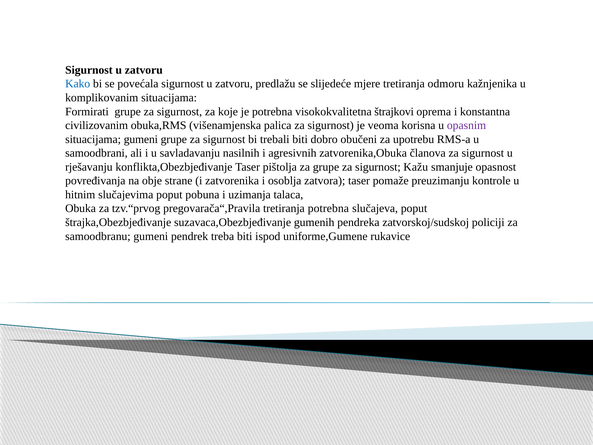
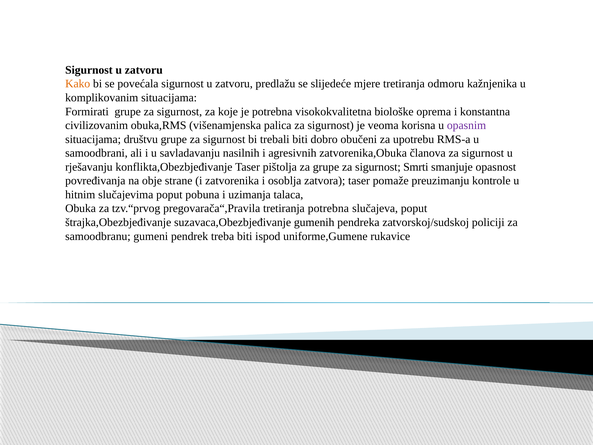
Kako colour: blue -> orange (78, 84)
štrajkovi: štrajkovi -> biološke (394, 111)
situacijama gumeni: gumeni -> društvu (141, 139)
Kažu: Kažu -> Smrti (416, 167)
